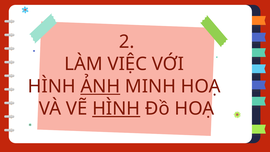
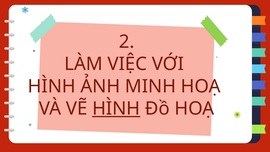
ẢNH underline: present -> none (100, 86)
